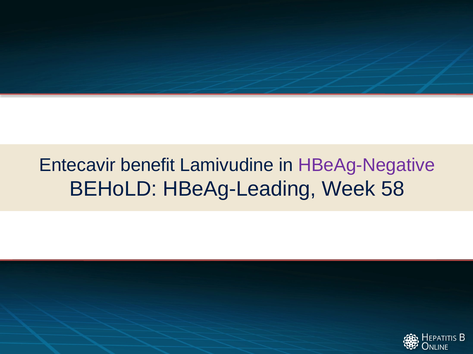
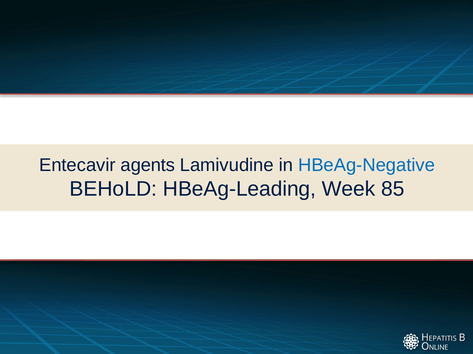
benefit: benefit -> agents (148, 166)
HBeAg-Negative colour: purple -> blue (367, 166)
58: 58 -> 85 (393, 189)
